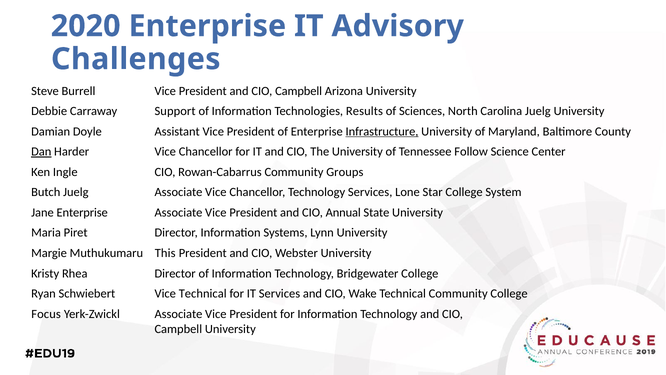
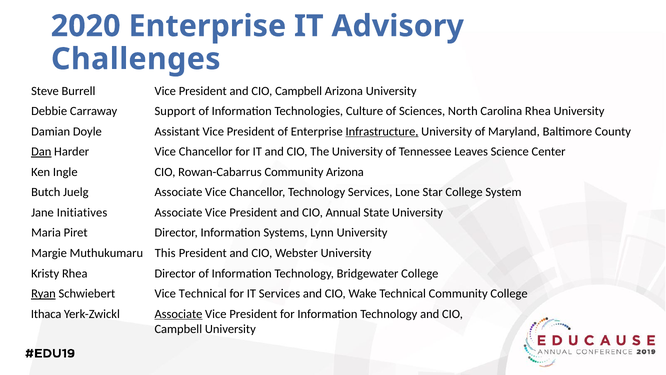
Results: Results -> Culture (365, 111)
Carolina Juelg: Juelg -> Rhea (538, 111)
Follow: Follow -> Leaves (471, 152)
Community Groups: Groups -> Arizona (345, 172)
Jane Enterprise: Enterprise -> Initiatives (82, 212)
Ryan underline: none -> present (43, 293)
Focus: Focus -> Ithaca (46, 314)
Associate underline: none -> present (178, 314)
